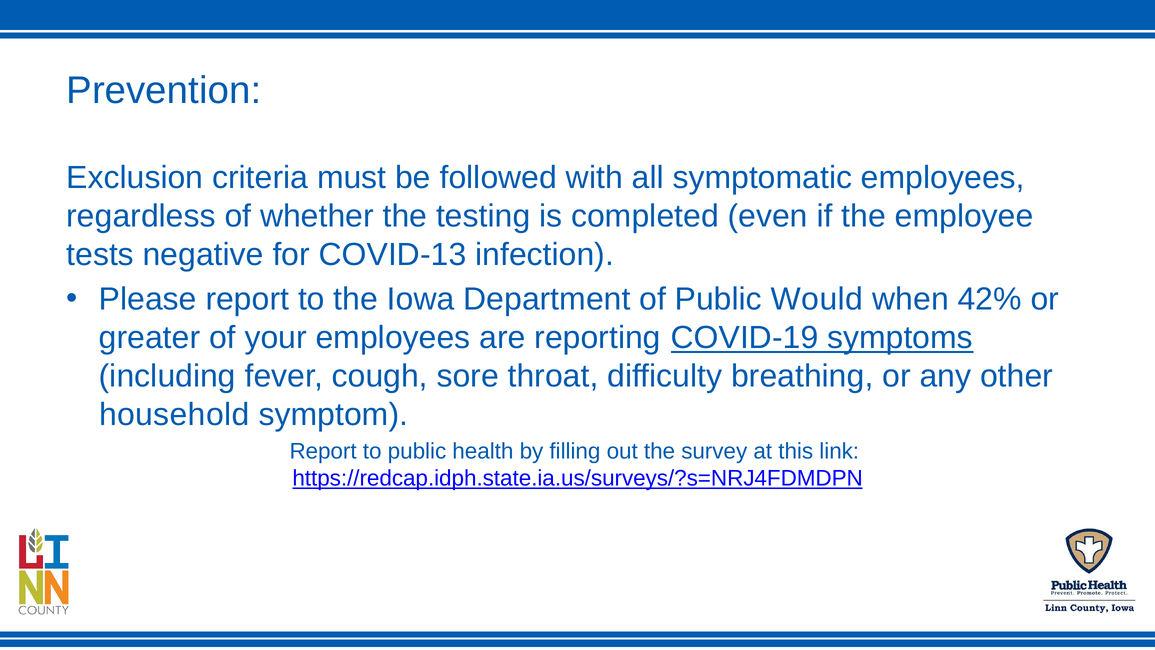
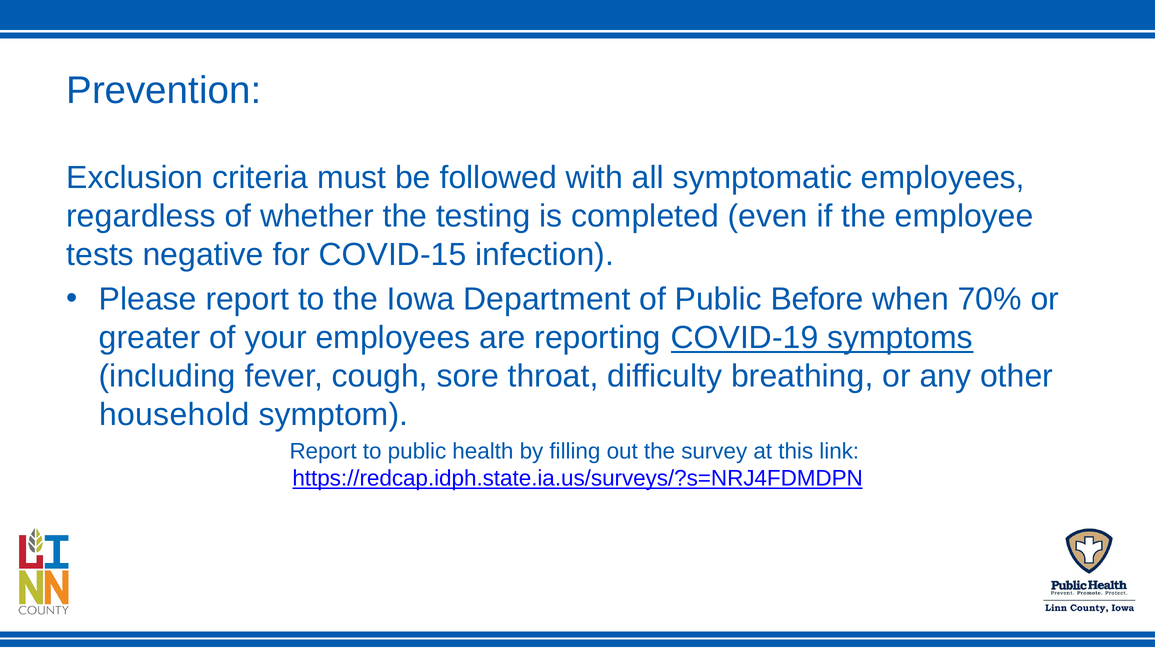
COVID-13: COVID-13 -> COVID-15 (393, 254)
Would: Would -> Before (817, 299)
42%: 42% -> 70% (990, 299)
